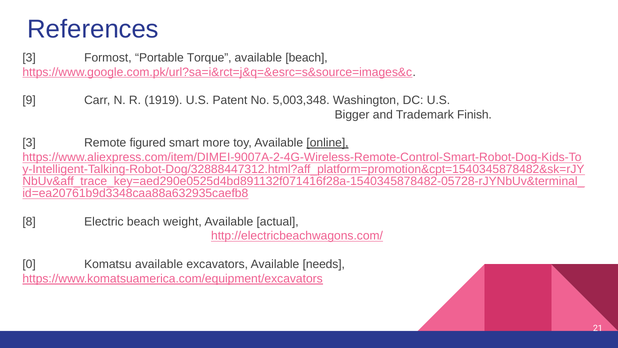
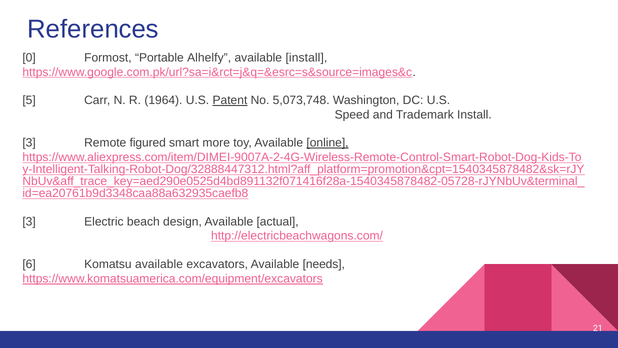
3: 3 -> 0 (29, 58)
Torque: Torque -> Alhelfy (209, 58)
available beach: beach -> install (306, 58)
9: 9 -> 5 (29, 100)
1919: 1919 -> 1964 (163, 100)
Patent underline: none -> present (230, 100)
5,003,348: 5,003,348 -> 5,073,748 (301, 100)
Bigger: Bigger -> Speed (352, 115)
Trademark Finish: Finish -> Install (474, 115)
8: 8 -> 3 (29, 221)
weight: weight -> design (182, 221)
0: 0 -> 6 (29, 264)
